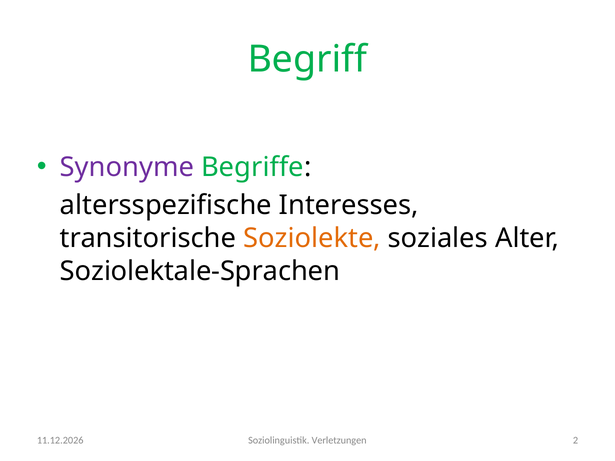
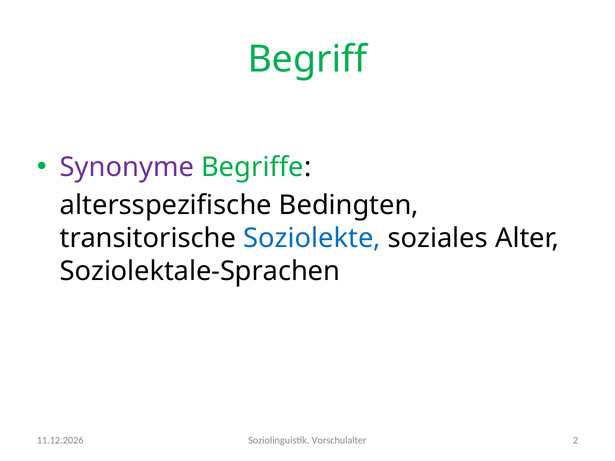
Interesses: Interesses -> Bedingten (349, 206)
Soziolekte colour: orange -> blue (312, 238)
Verletzungen: Verletzungen -> Vorschulalter (339, 440)
